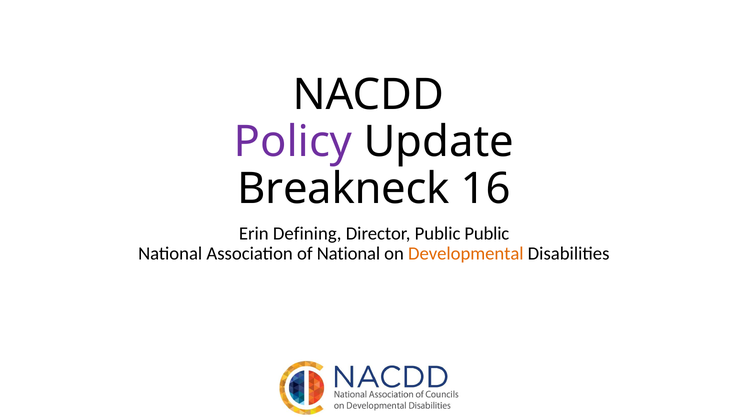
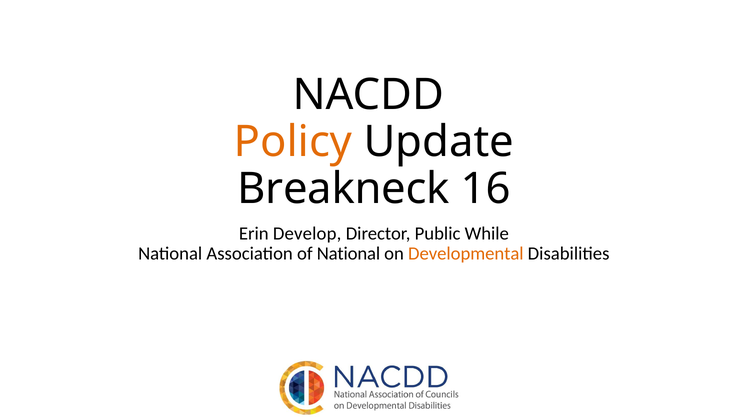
Policy colour: purple -> orange (293, 142)
Defining: Defining -> Develop (307, 234)
Public Public: Public -> While (487, 234)
